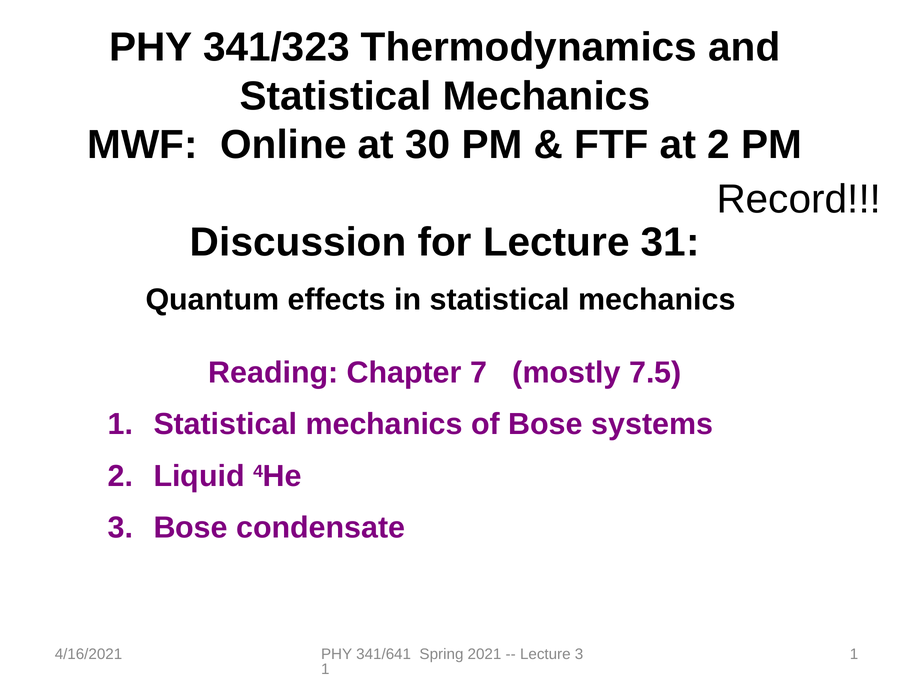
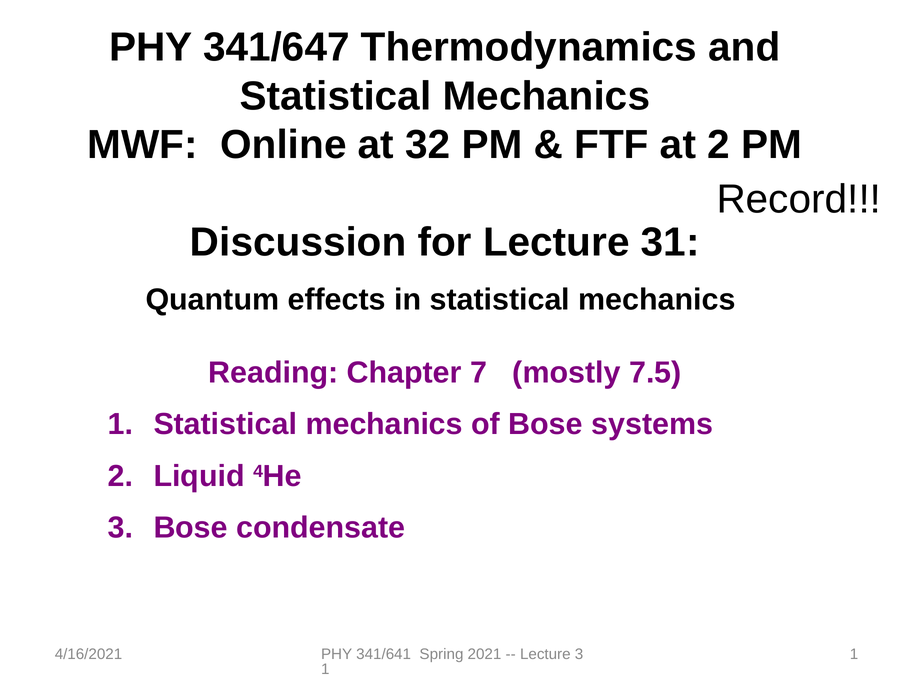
341/323: 341/323 -> 341/647 (276, 48)
30: 30 -> 32 (428, 145)
